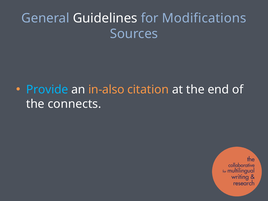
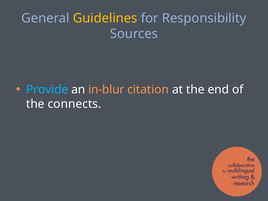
Guidelines colour: white -> yellow (105, 18)
Modifications: Modifications -> Responsibility (204, 18)
in-also: in-also -> in-blur (106, 90)
